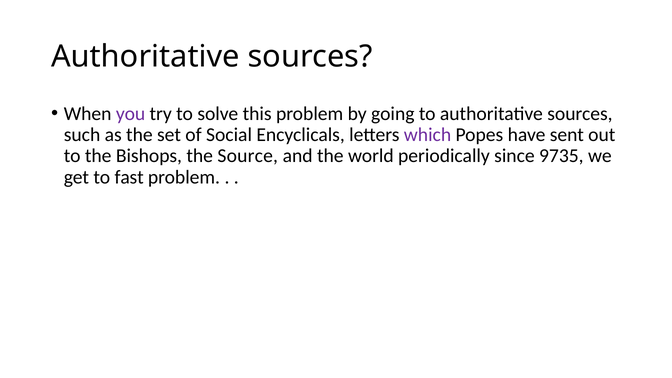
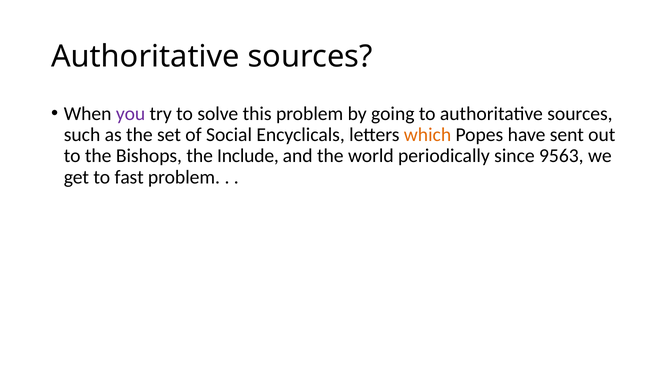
which colour: purple -> orange (428, 135)
Source: Source -> Include (248, 156)
9735: 9735 -> 9563 (561, 156)
